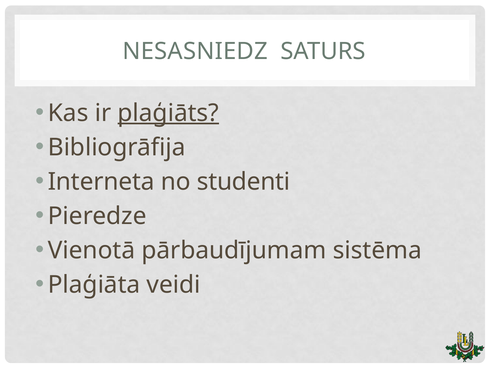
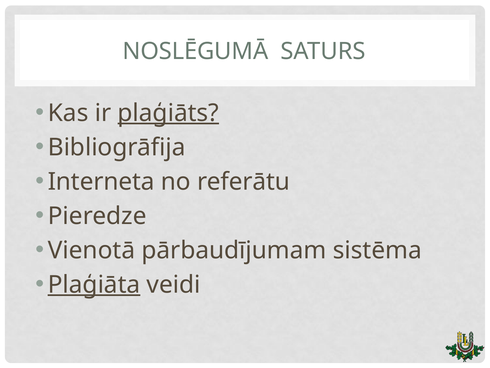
NESASNIEDZ: NESASNIEDZ -> NOSLĒGUMĀ (195, 51)
studenti: studenti -> referātu (244, 181)
Plaģiāta underline: none -> present (94, 284)
